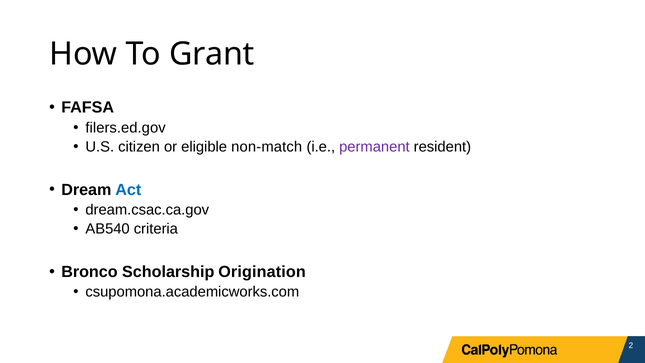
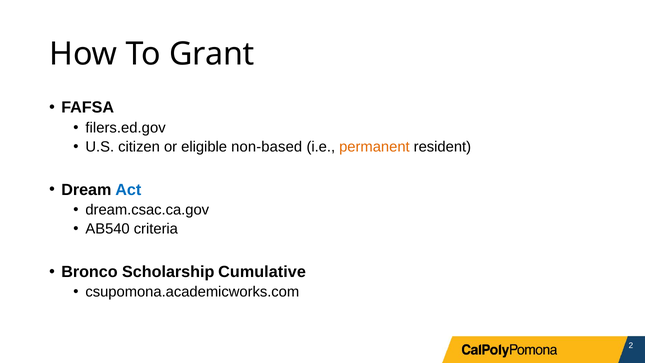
non-match: non-match -> non-based (267, 147)
permanent colour: purple -> orange (374, 147)
Origination: Origination -> Cumulative (262, 272)
